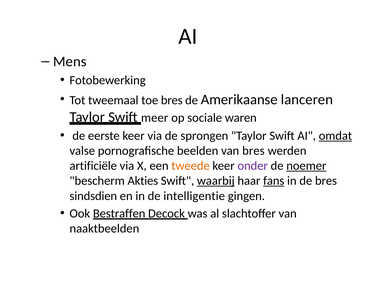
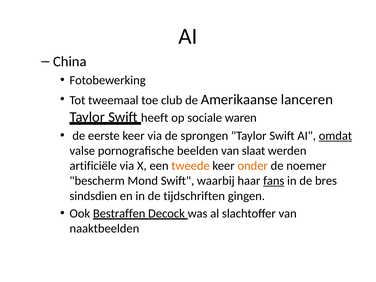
Mens: Mens -> China (70, 62)
toe bres: bres -> club (172, 100)
meer: meer -> heeft (155, 118)
van bres: bres -> slaat (254, 151)
onder colour: purple -> orange (253, 166)
noemer underline: present -> none (306, 166)
Akties: Akties -> Mond (143, 181)
waarbij underline: present -> none (216, 181)
intelligentie: intelligentie -> tijdschriften (194, 196)
